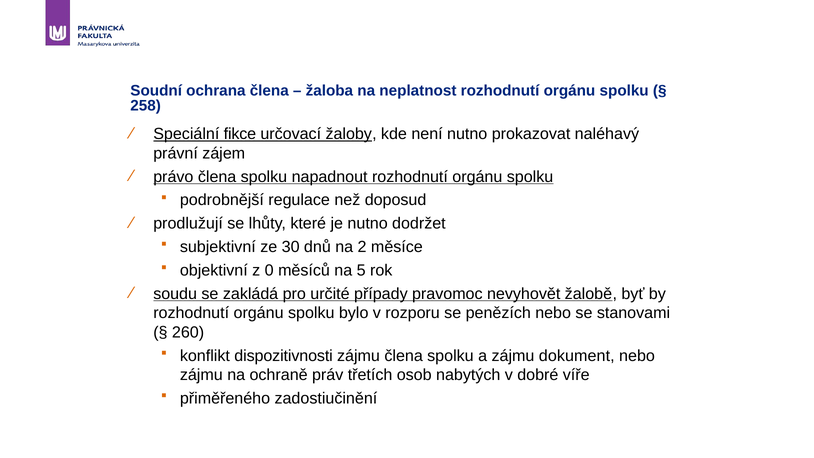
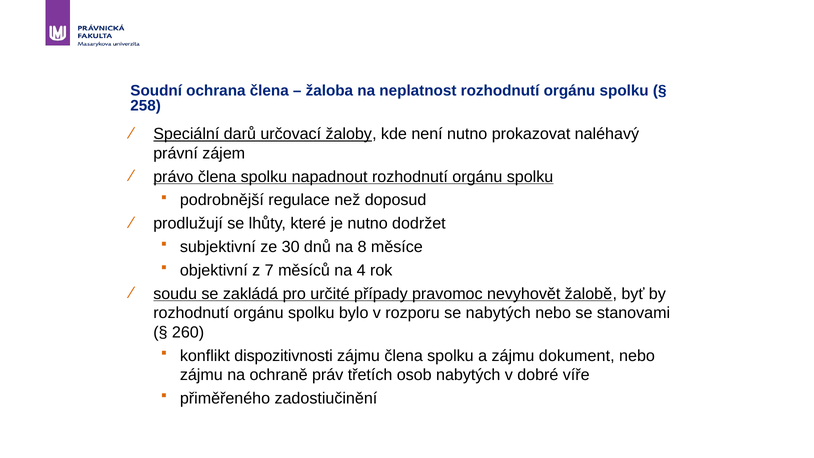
fikce: fikce -> darů (240, 134)
2: 2 -> 8 (362, 247)
0: 0 -> 7 (269, 270)
5: 5 -> 4 (361, 270)
se penězích: penězích -> nabytých (498, 313)
